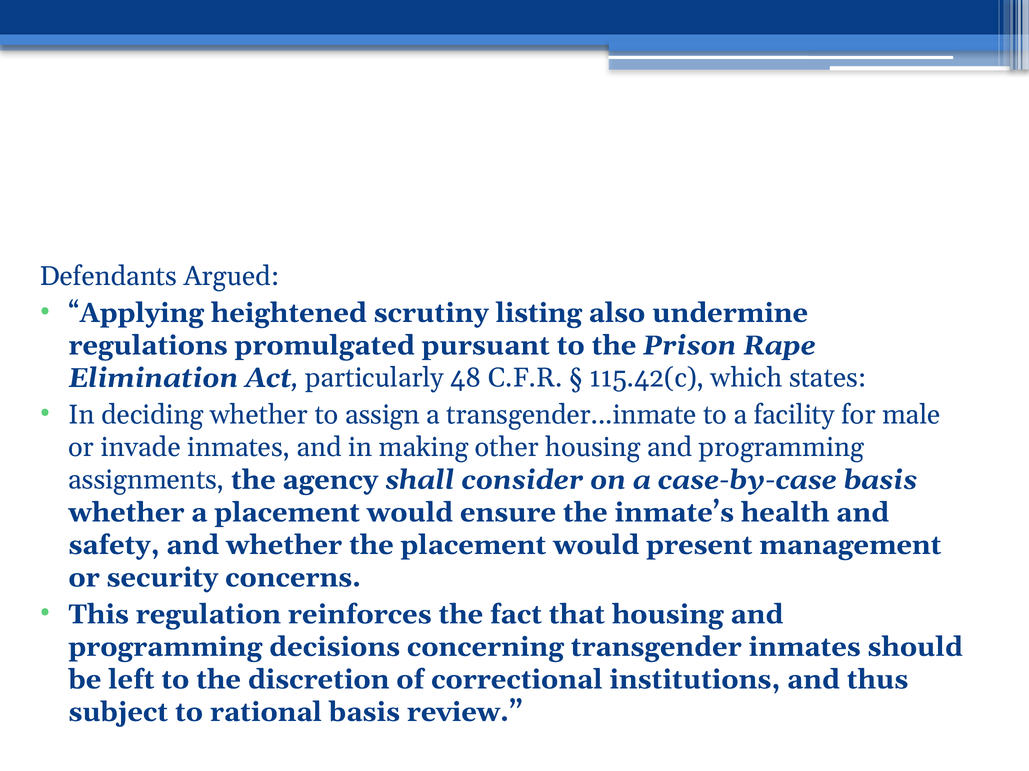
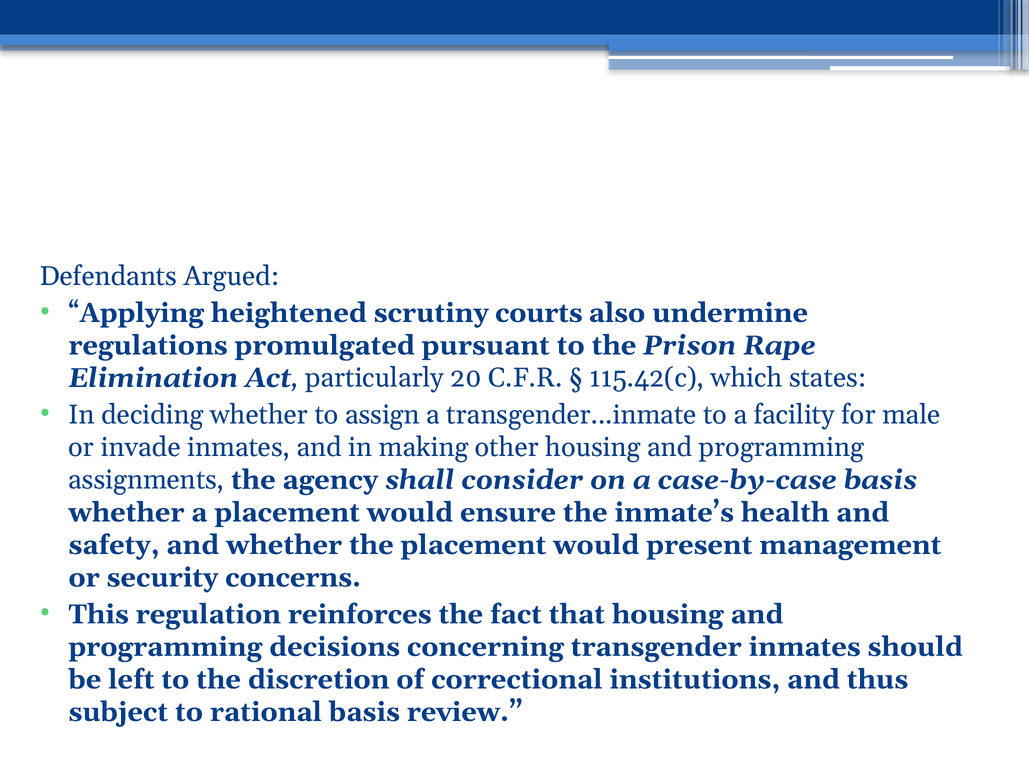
listing: listing -> courts (539, 313)
48: 48 -> 20 (466, 378)
